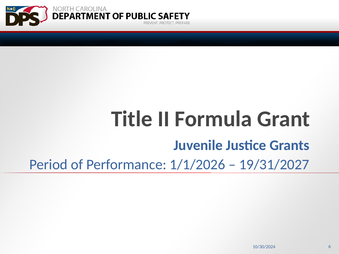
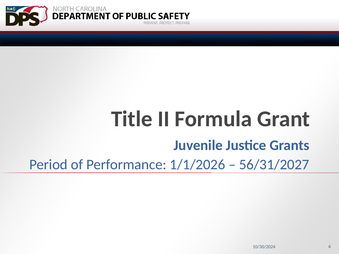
19/31/2027: 19/31/2027 -> 56/31/2027 (274, 165)
